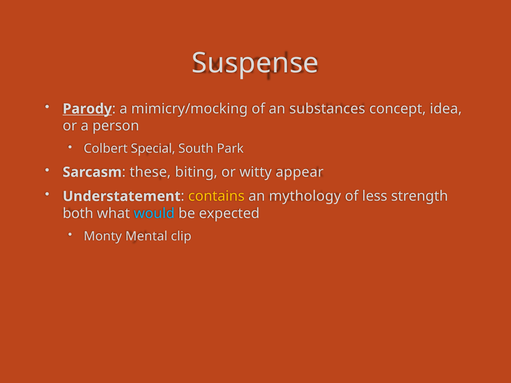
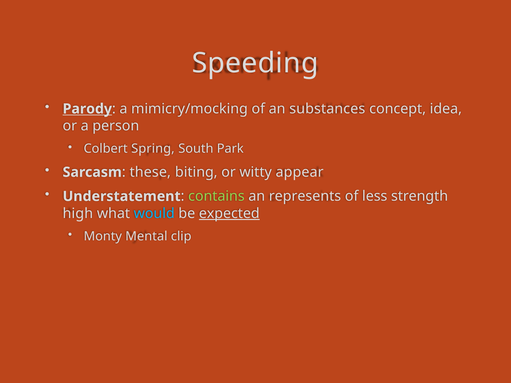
Suspense: Suspense -> Speeding (255, 63)
Special: Special -> Spring (153, 149)
contains colour: yellow -> light green (216, 196)
mythology: mythology -> represents (305, 196)
both: both -> high (78, 213)
expected underline: none -> present (229, 213)
